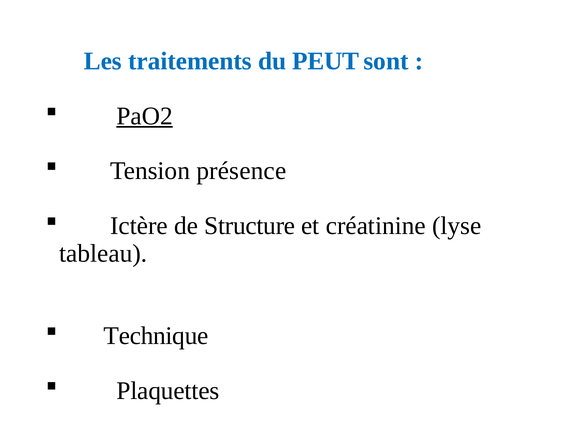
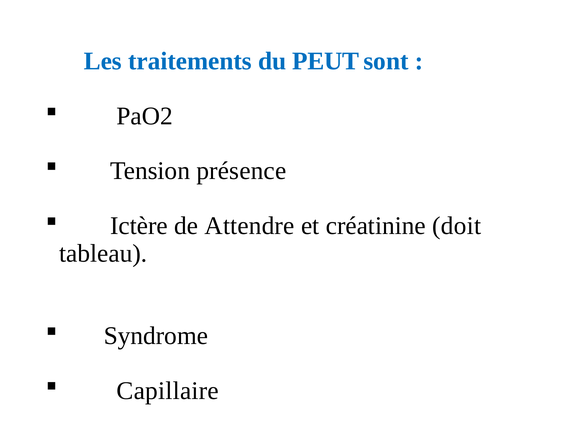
PaO2 underline: present -> none (145, 116)
Structure: Structure -> Attendre (250, 225)
lyse: lyse -> doit (457, 225)
Technique: Technique -> Syndrome (156, 335)
Plaquettes: Plaquettes -> Capillaire (168, 390)
